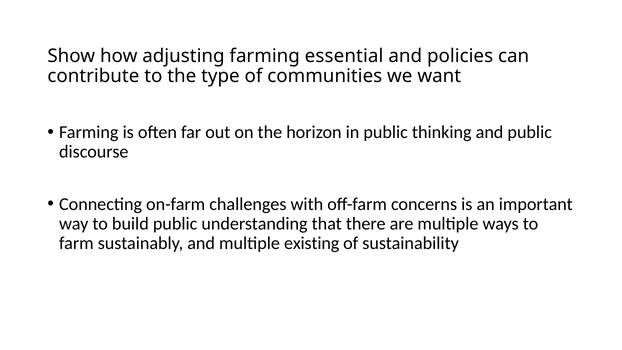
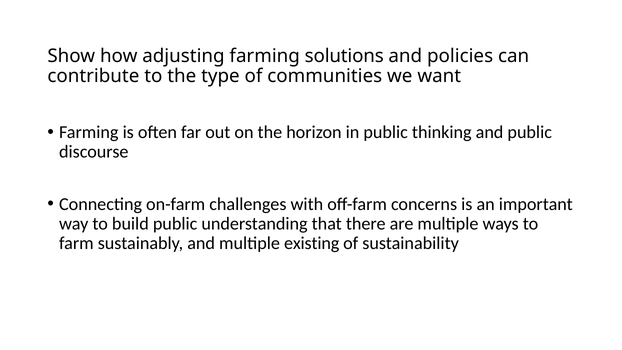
essential: essential -> solutions (344, 56)
